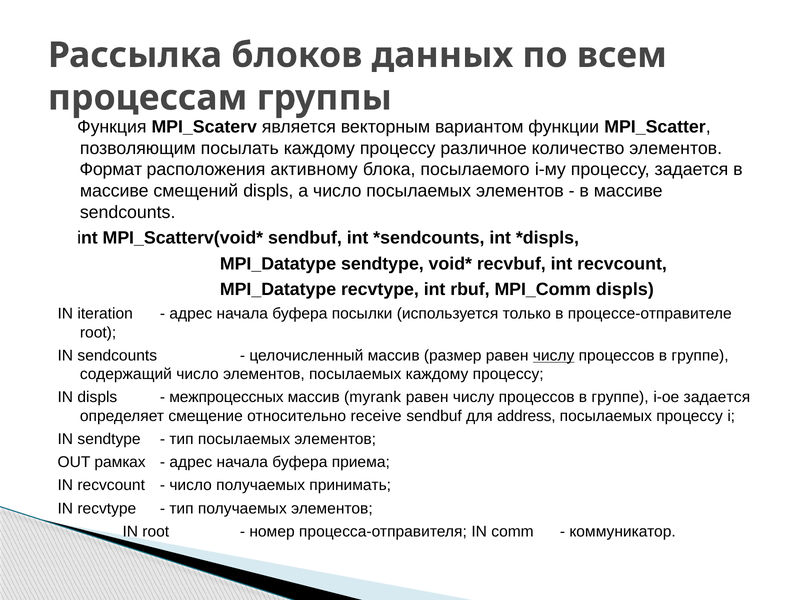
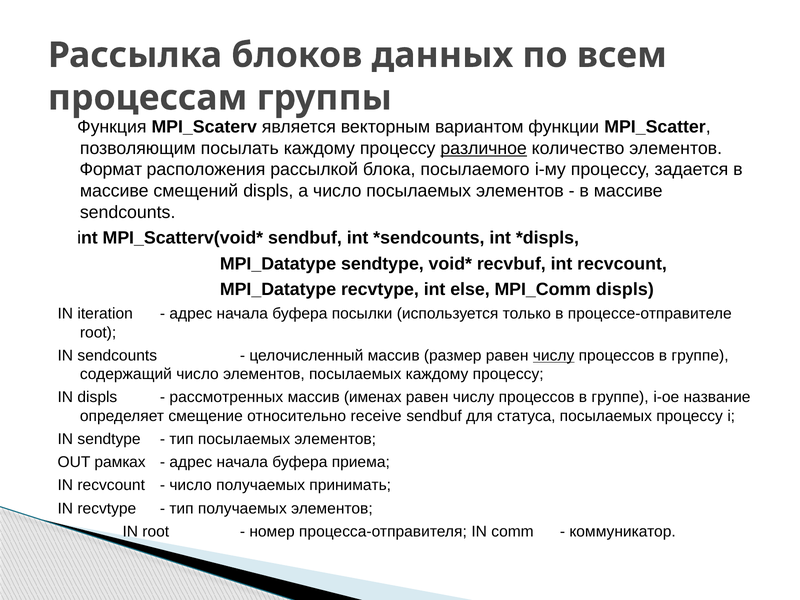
различное underline: none -> present (484, 148)
активному: активному -> рассылкой (314, 170)
rbuf: rbuf -> else (470, 289)
межпроцессных: межпроцессных -> рассмотренных (226, 397)
myrank: myrank -> именах (373, 397)
i-ое задается: задается -> название (717, 397)
address: address -> статуса (526, 416)
